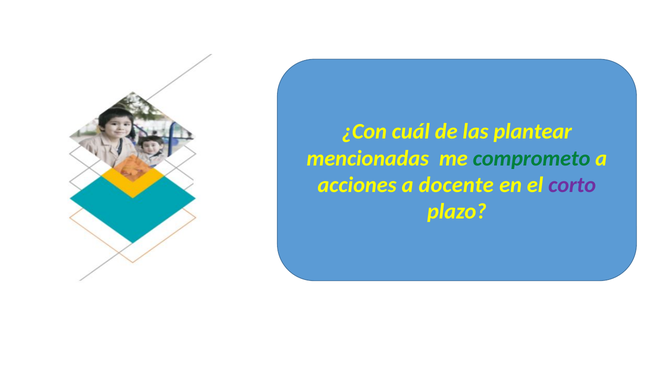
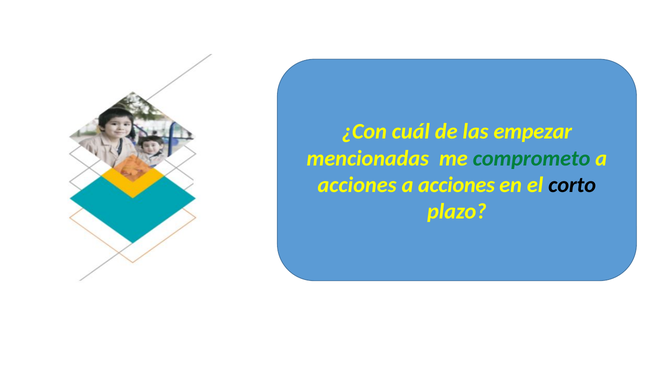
plantear: plantear -> empezar (533, 132)
docente: docente -> acciones (456, 185)
corto colour: purple -> black (572, 185)
